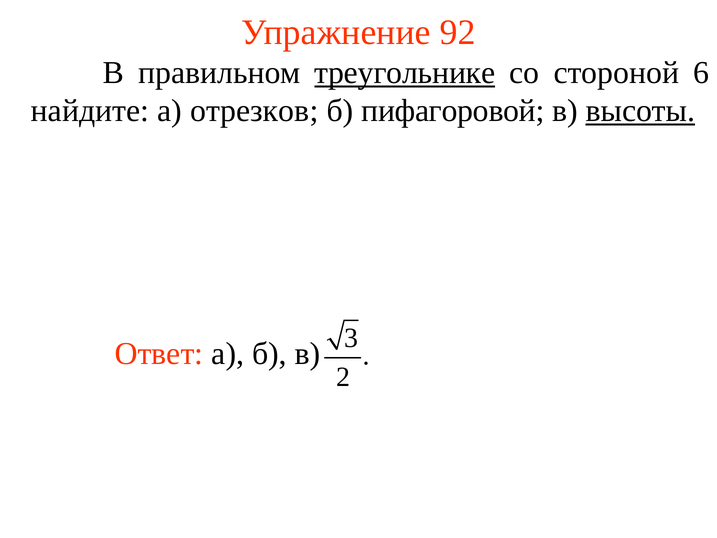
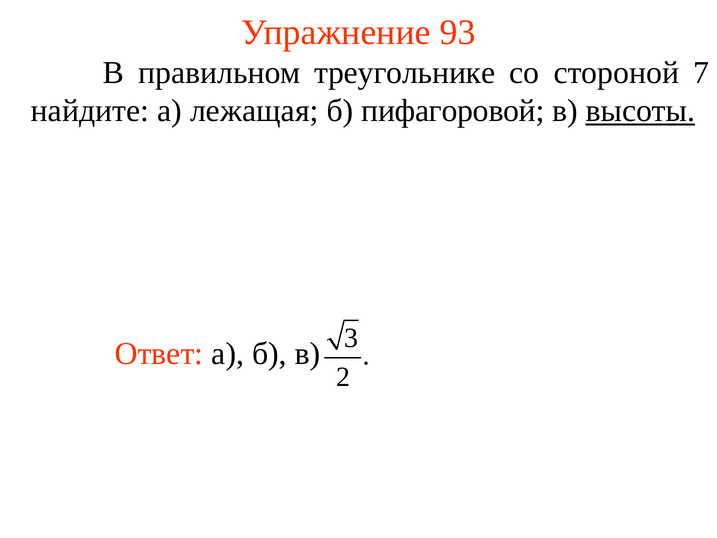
92: 92 -> 93 (458, 32)
треугольнике underline: present -> none (405, 73)
6: 6 -> 7 (701, 73)
отрезков: отрезков -> лежащая (254, 111)
